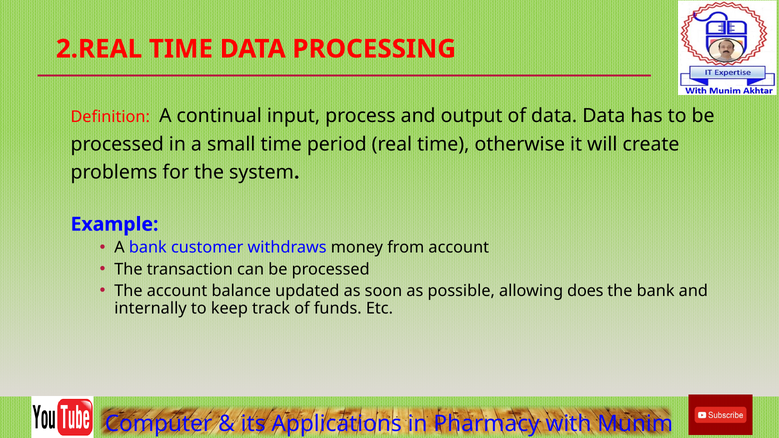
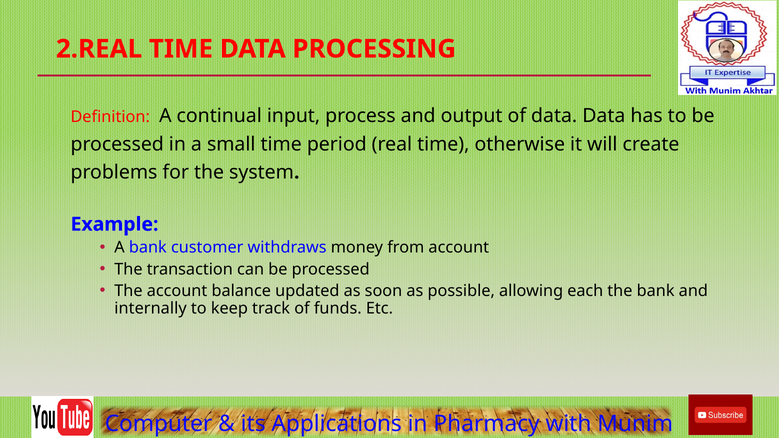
does: does -> each (585, 291)
